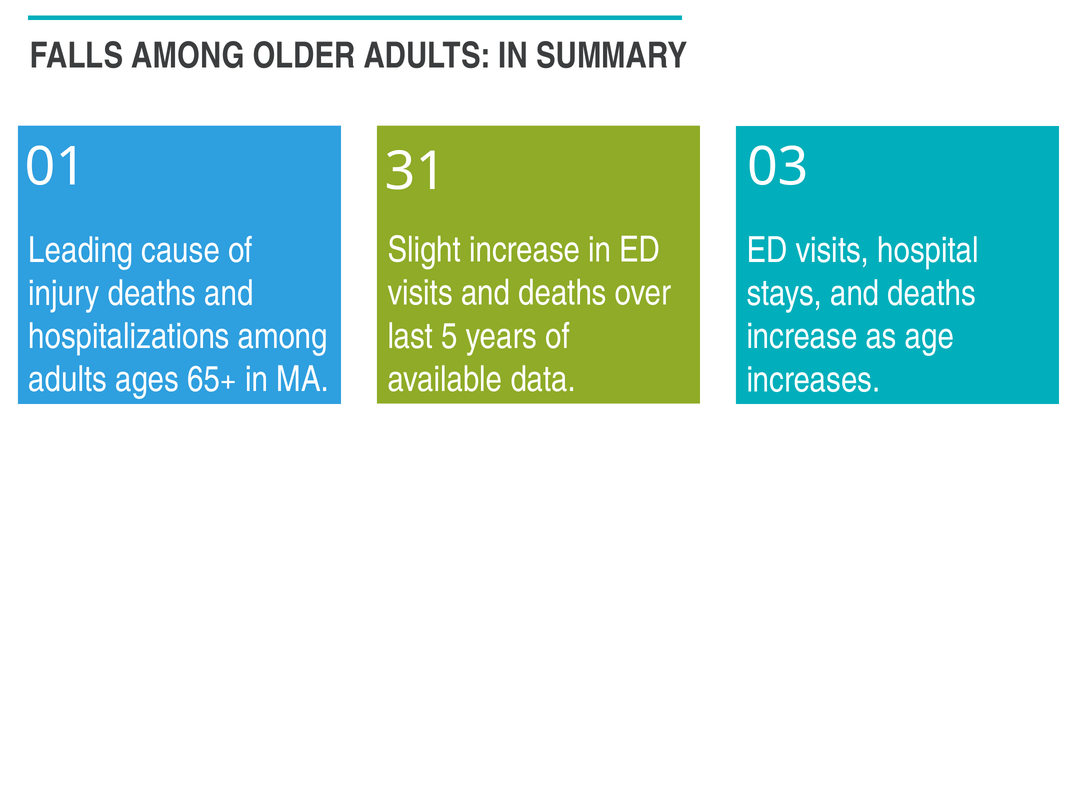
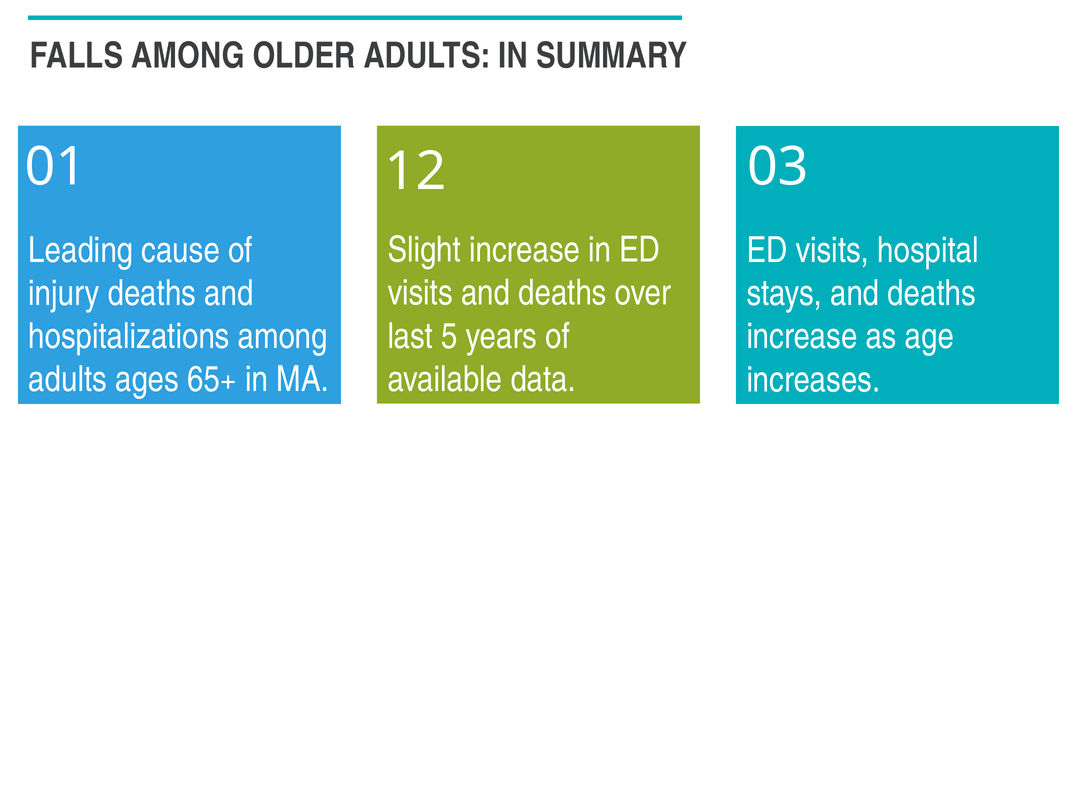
31: 31 -> 12 (416, 172)
